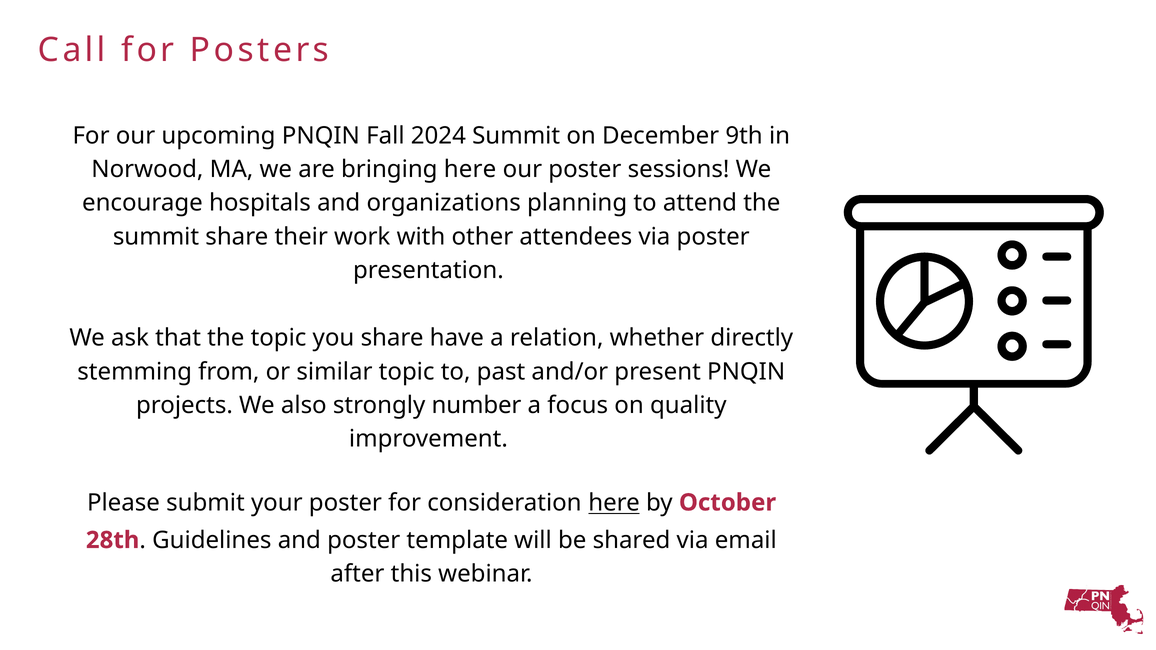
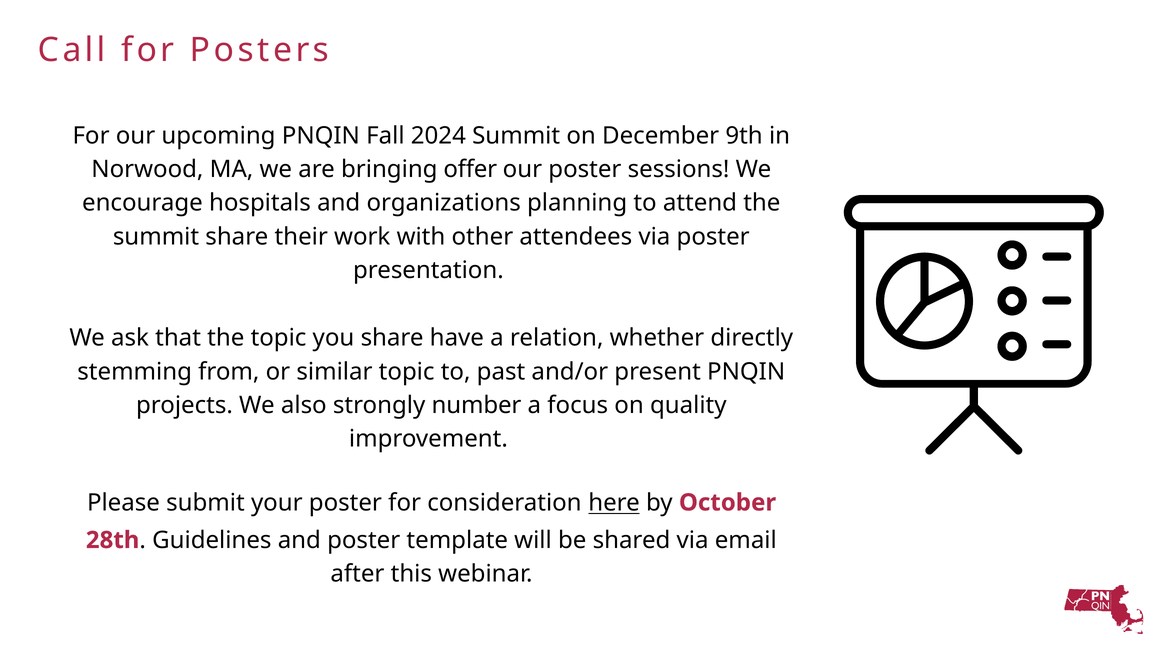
bringing here: here -> offer (470, 169)
